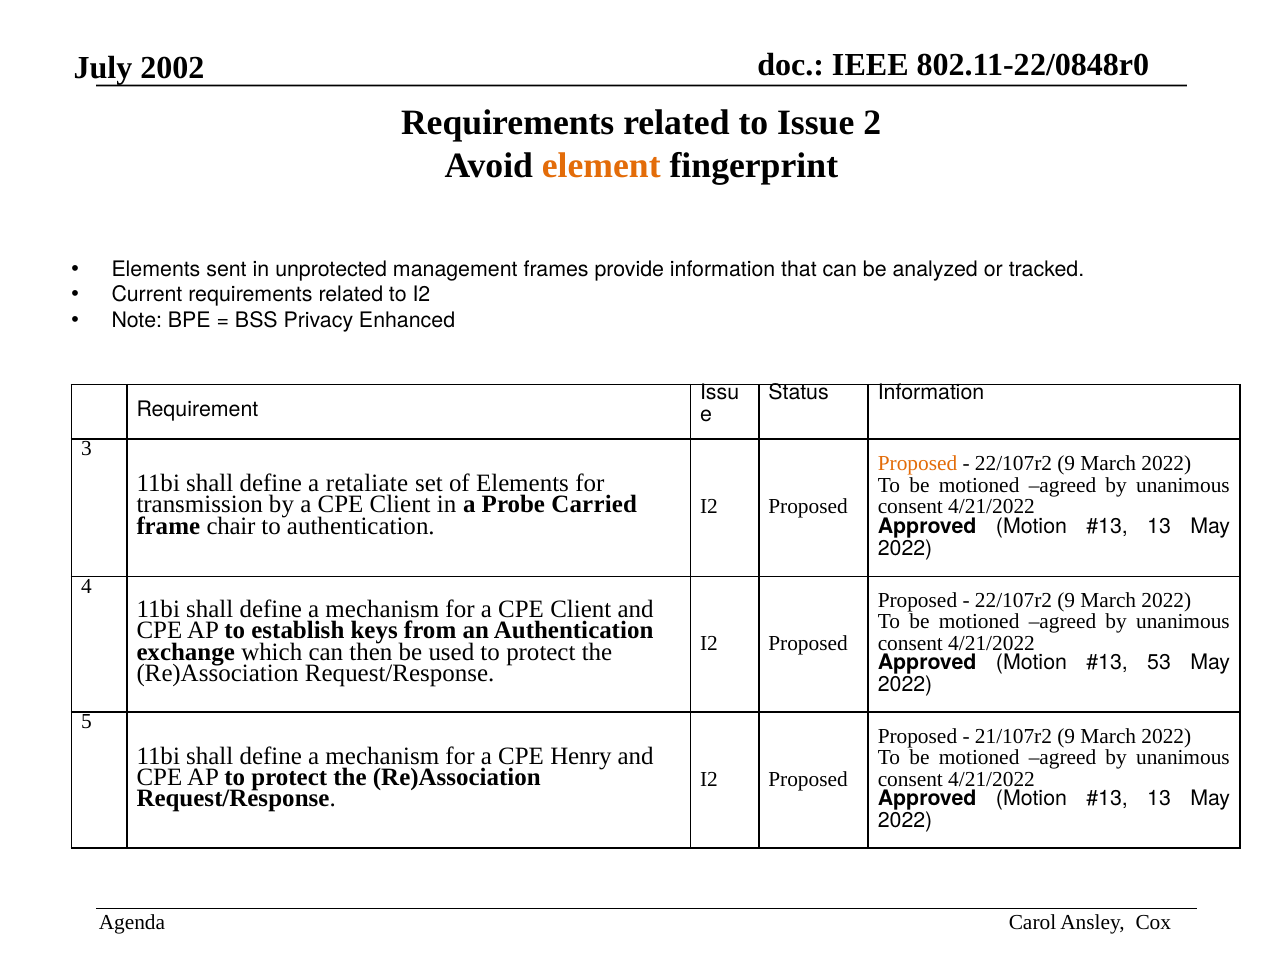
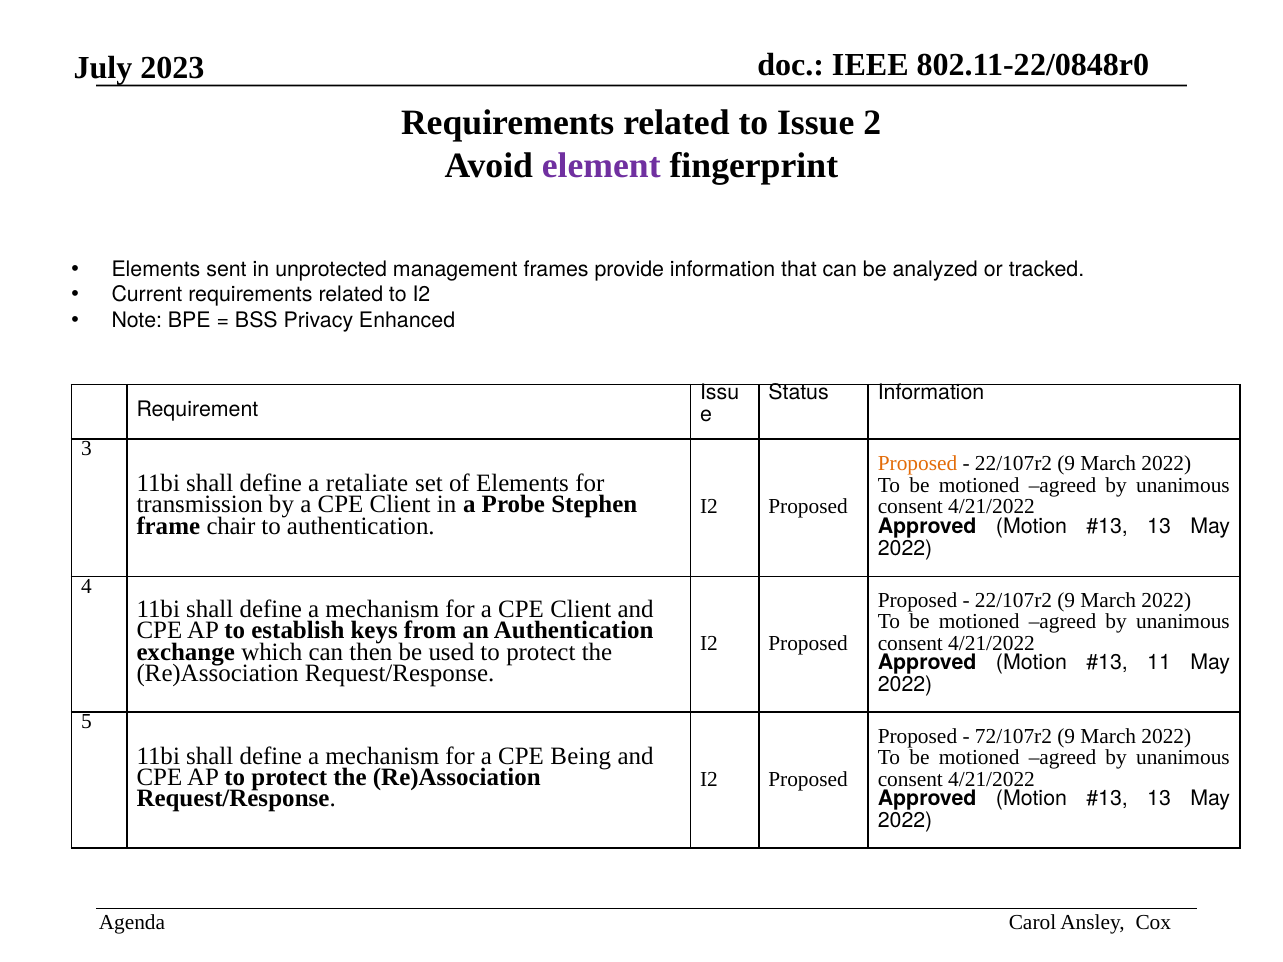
2002: 2002 -> 2023 (172, 68)
element colour: orange -> purple (601, 166)
Carried: Carried -> Stephen (594, 505)
53: 53 -> 11 (1159, 663)
21/107r2: 21/107r2 -> 72/107r2 (1013, 736)
Henry: Henry -> Being (581, 756)
